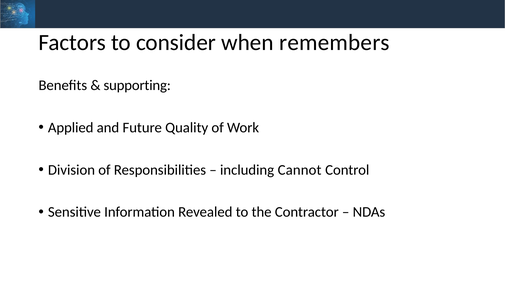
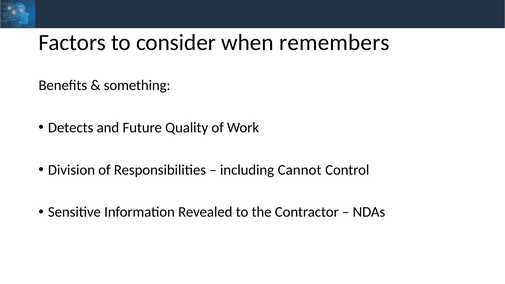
supporting: supporting -> something (137, 85)
Applied: Applied -> Detects (71, 128)
